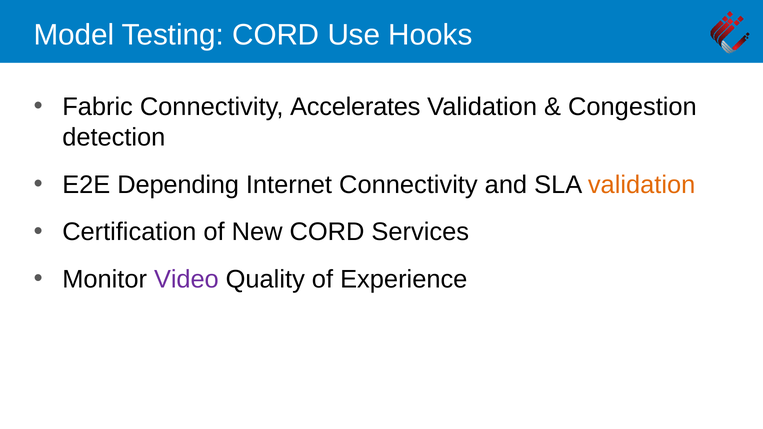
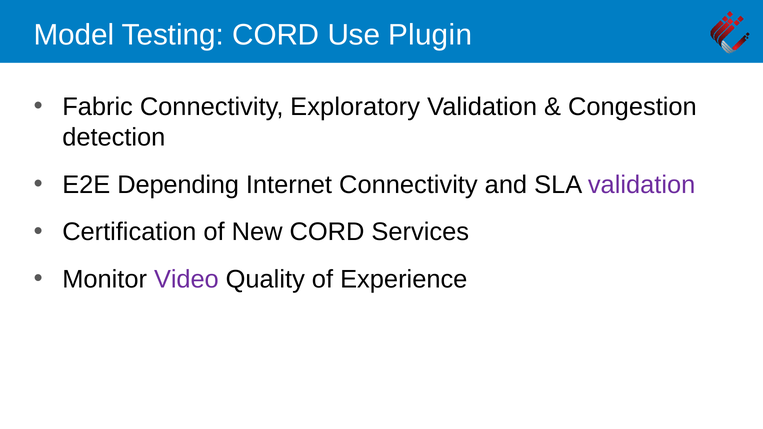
Hooks: Hooks -> Plugin (430, 35)
Accelerates: Accelerates -> Exploratory (355, 107)
validation colour: orange -> purple (642, 185)
